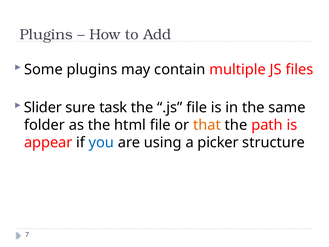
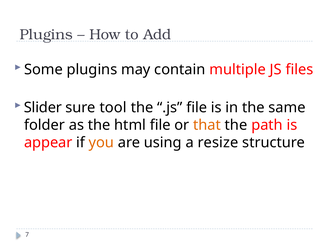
task: task -> tool (113, 107)
you colour: blue -> orange (101, 142)
picker: picker -> resize (218, 142)
